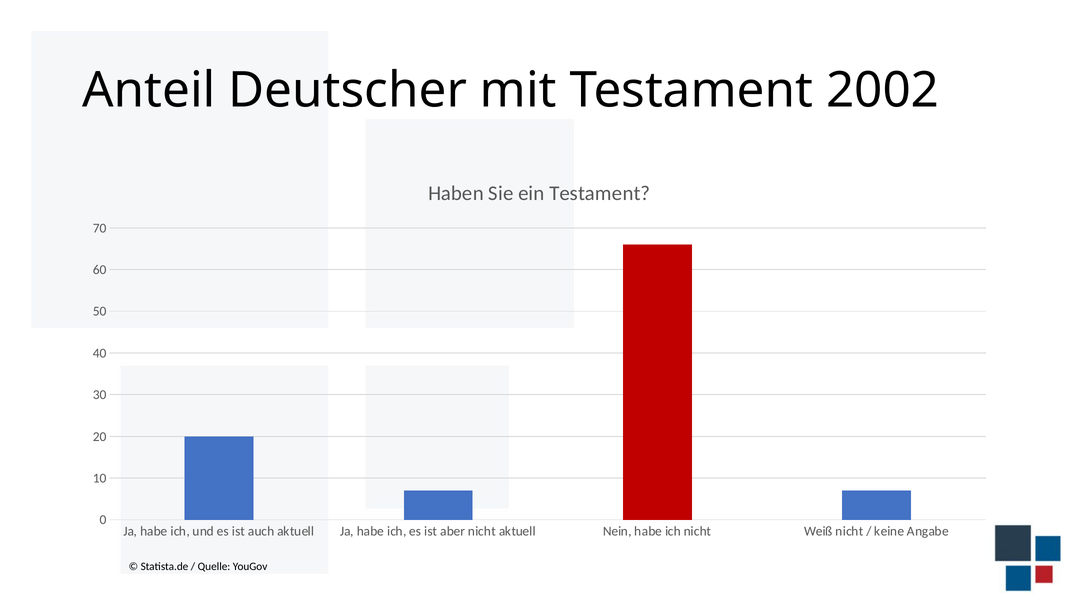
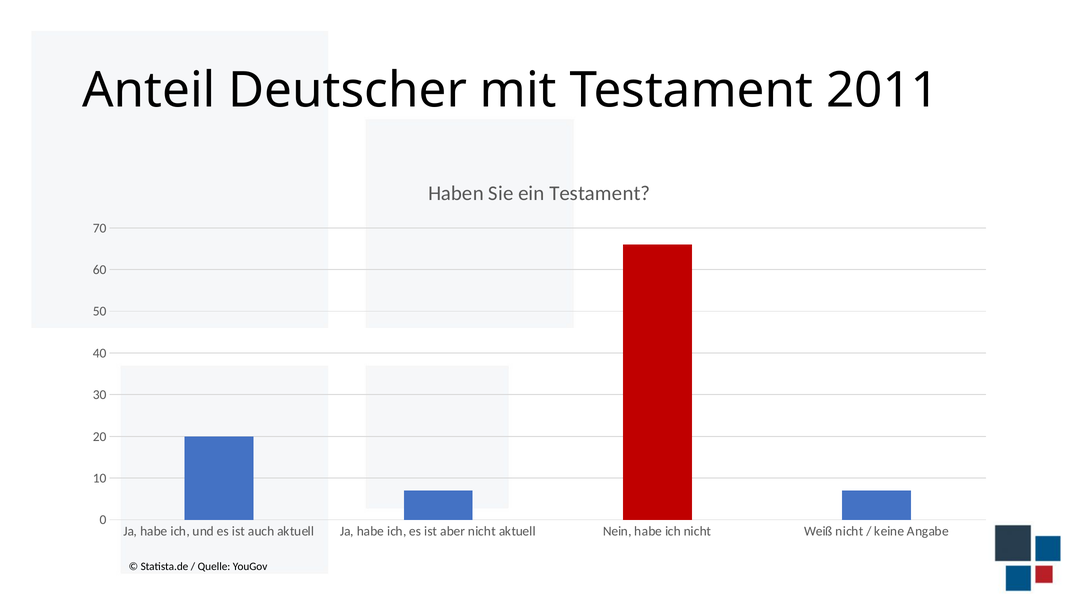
2002: 2002 -> 2011 (883, 91)
